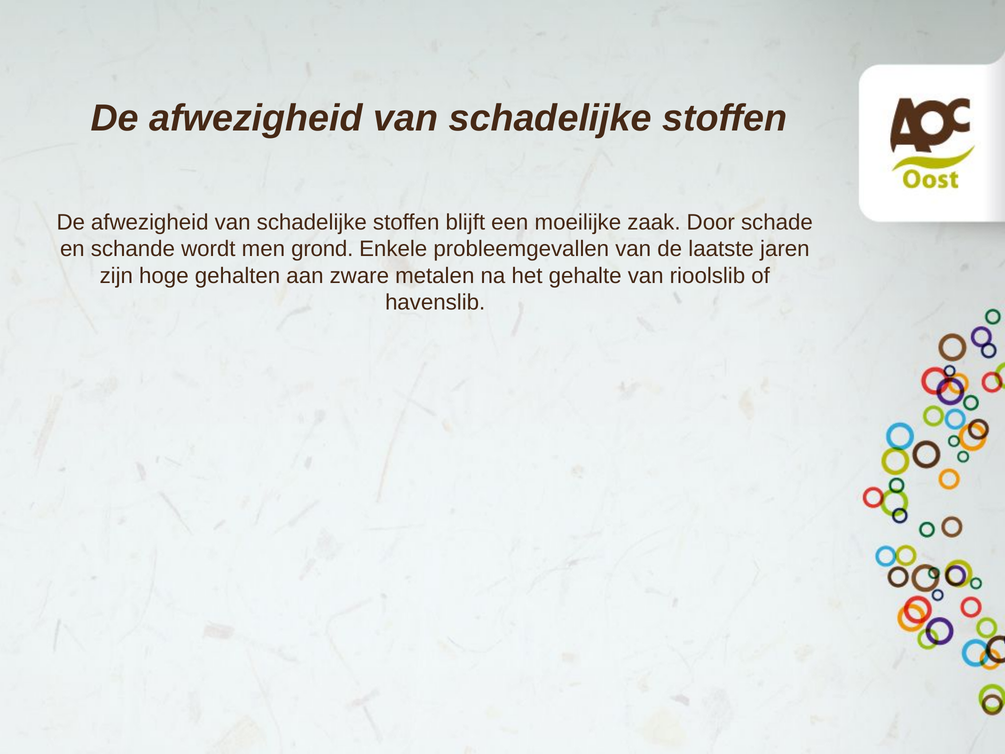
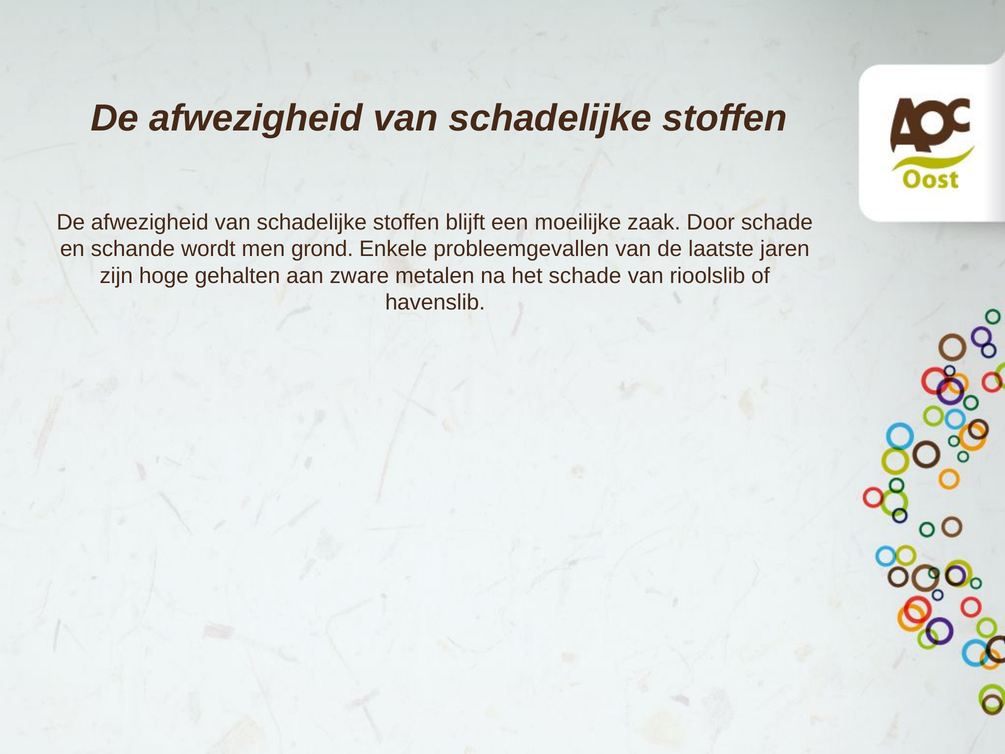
het gehalte: gehalte -> schade (585, 276)
